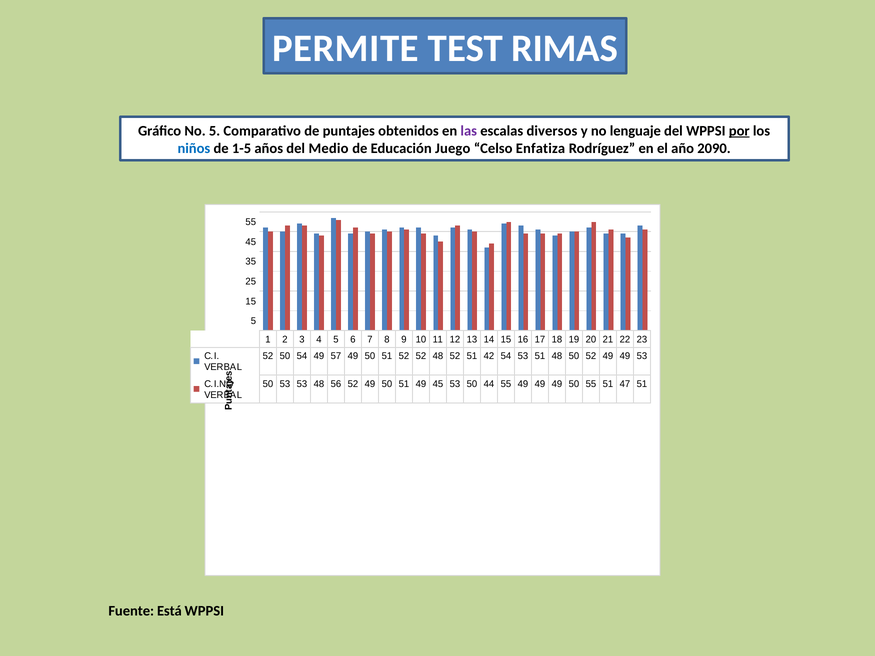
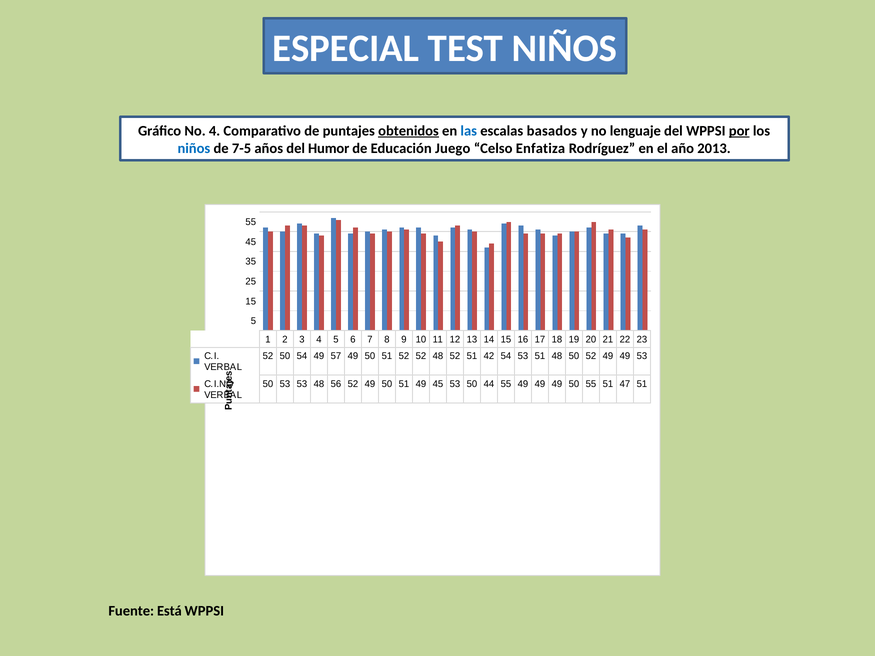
PERMITE: PERMITE -> ESPECIAL (346, 48)
TEST RIMAS: RIMAS -> NIÑOS (565, 48)
No 5: 5 -> 4 (215, 131)
obtenidos underline: none -> present (409, 131)
las colour: purple -> blue (469, 131)
diversos: diversos -> basados (552, 131)
1-5: 1-5 -> 7-5 (242, 148)
Medio: Medio -> Humor (329, 148)
2090: 2090 -> 2013 (714, 148)
